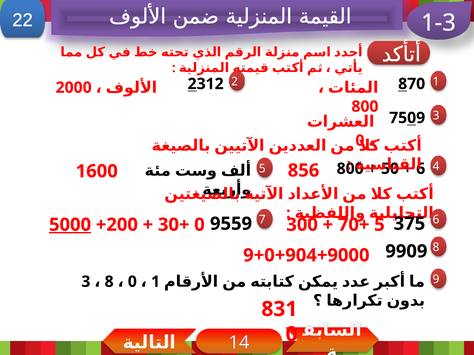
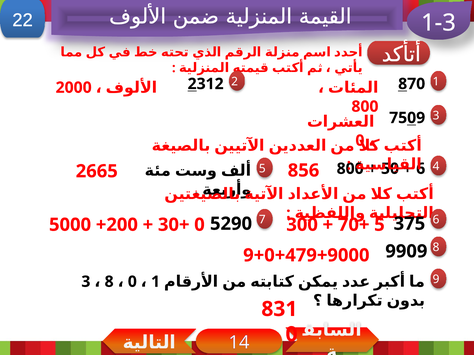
1600: 1600 -> 2665 (97, 171)
9559: 9559 -> 5290 (231, 224)
5000 underline: present -> none (70, 225)
9+0+904+9000: 9+0+904+9000 -> 9+0+479+9000 (306, 256)
